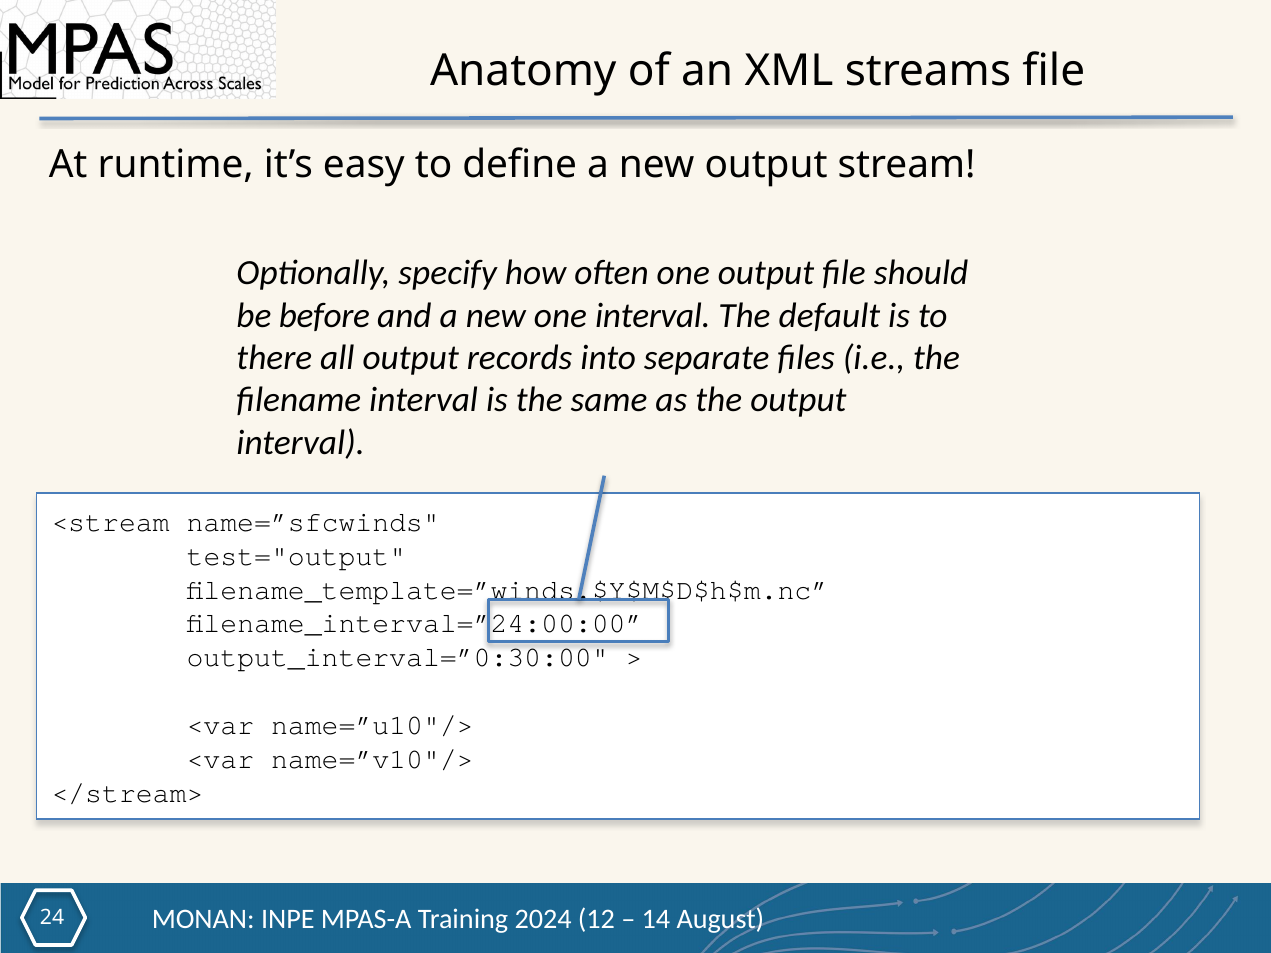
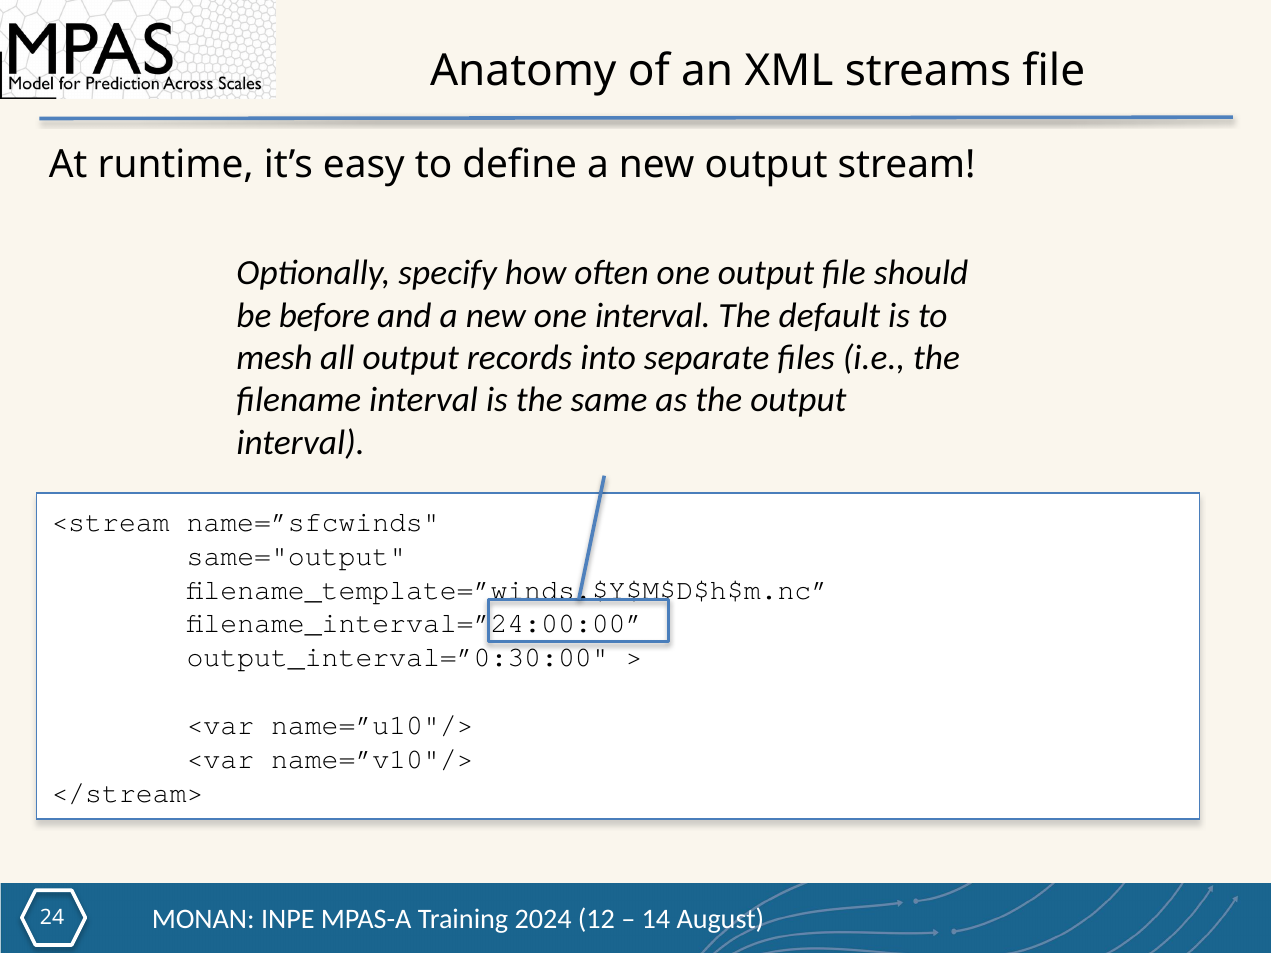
there: there -> mesh (274, 358)
test="output: test="output -> same="output (296, 556)
